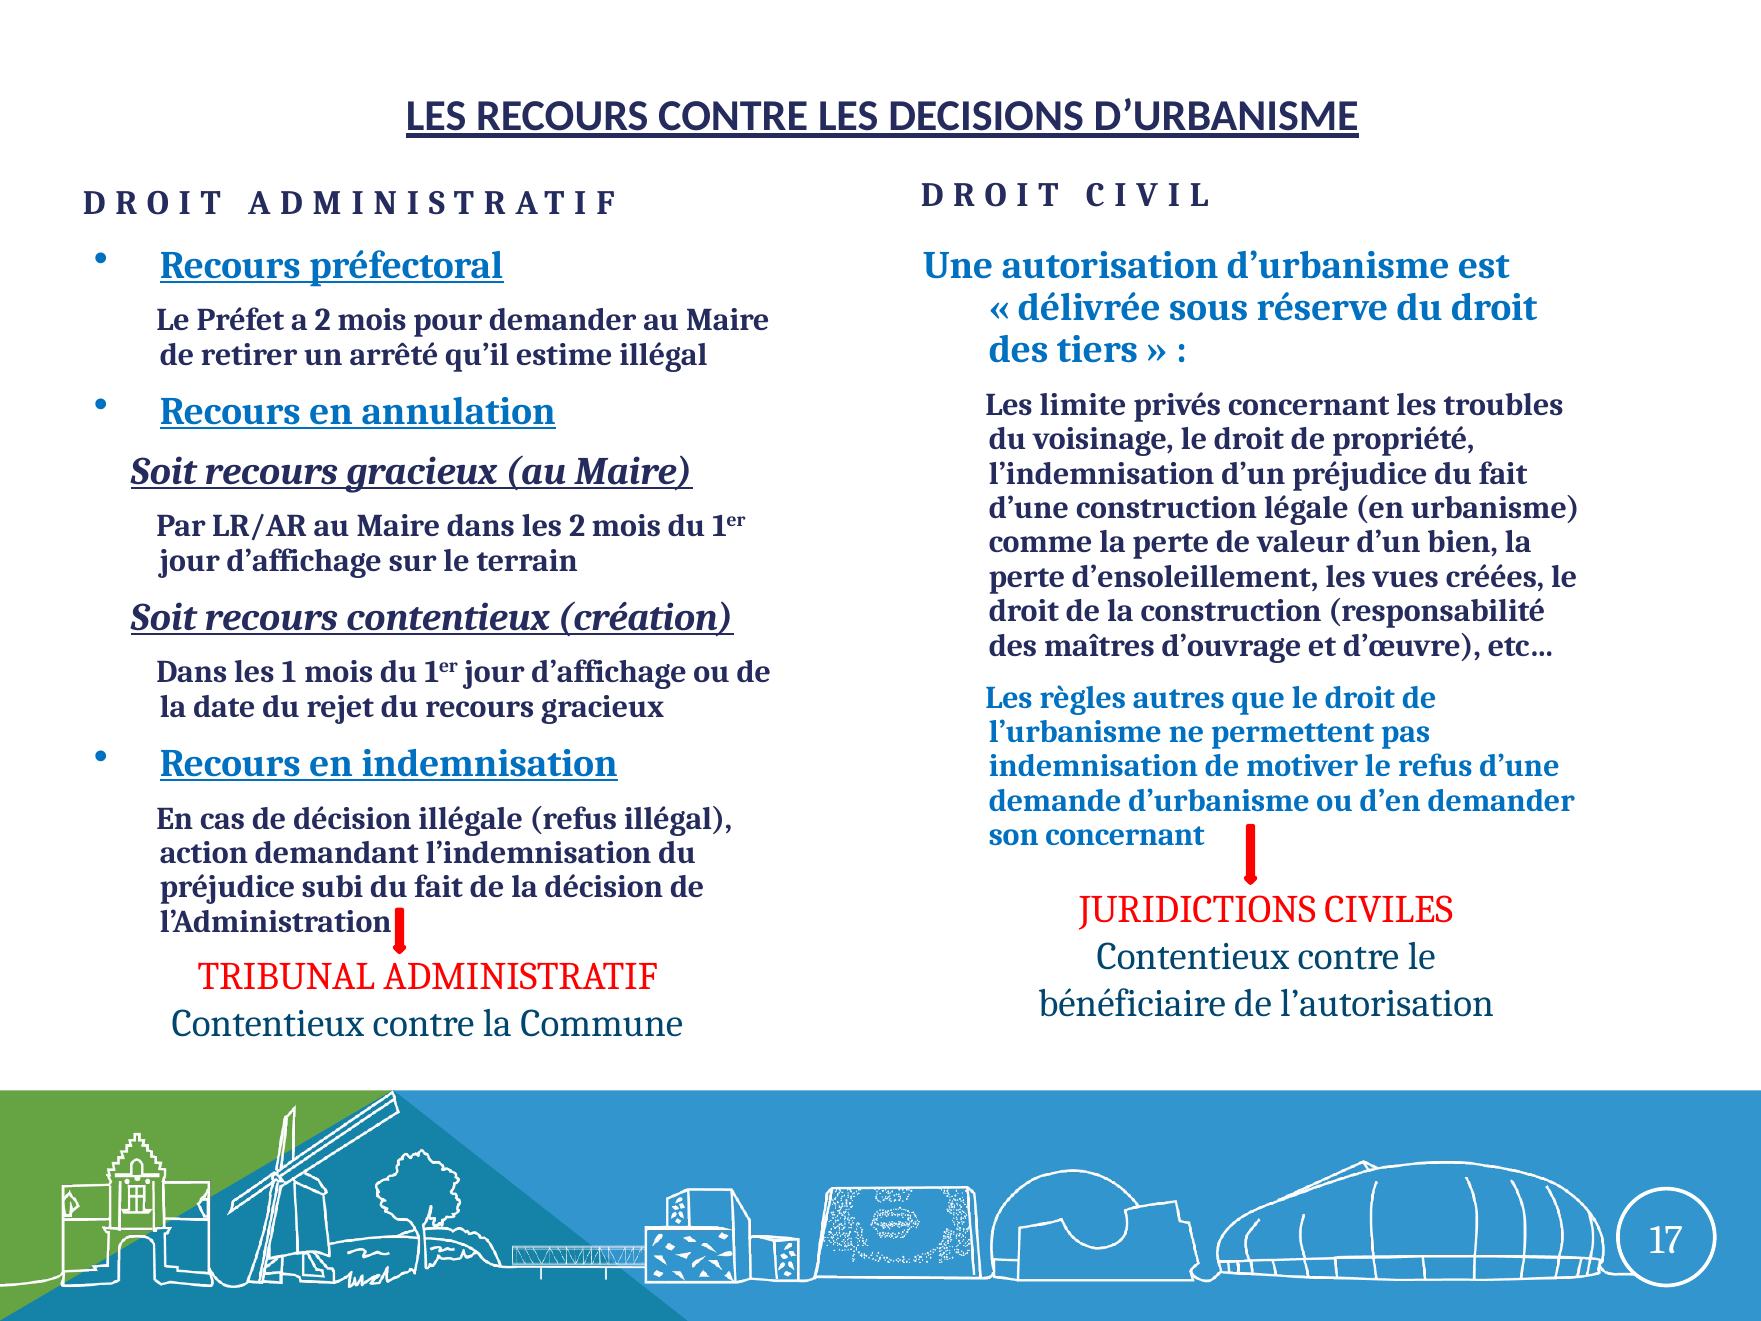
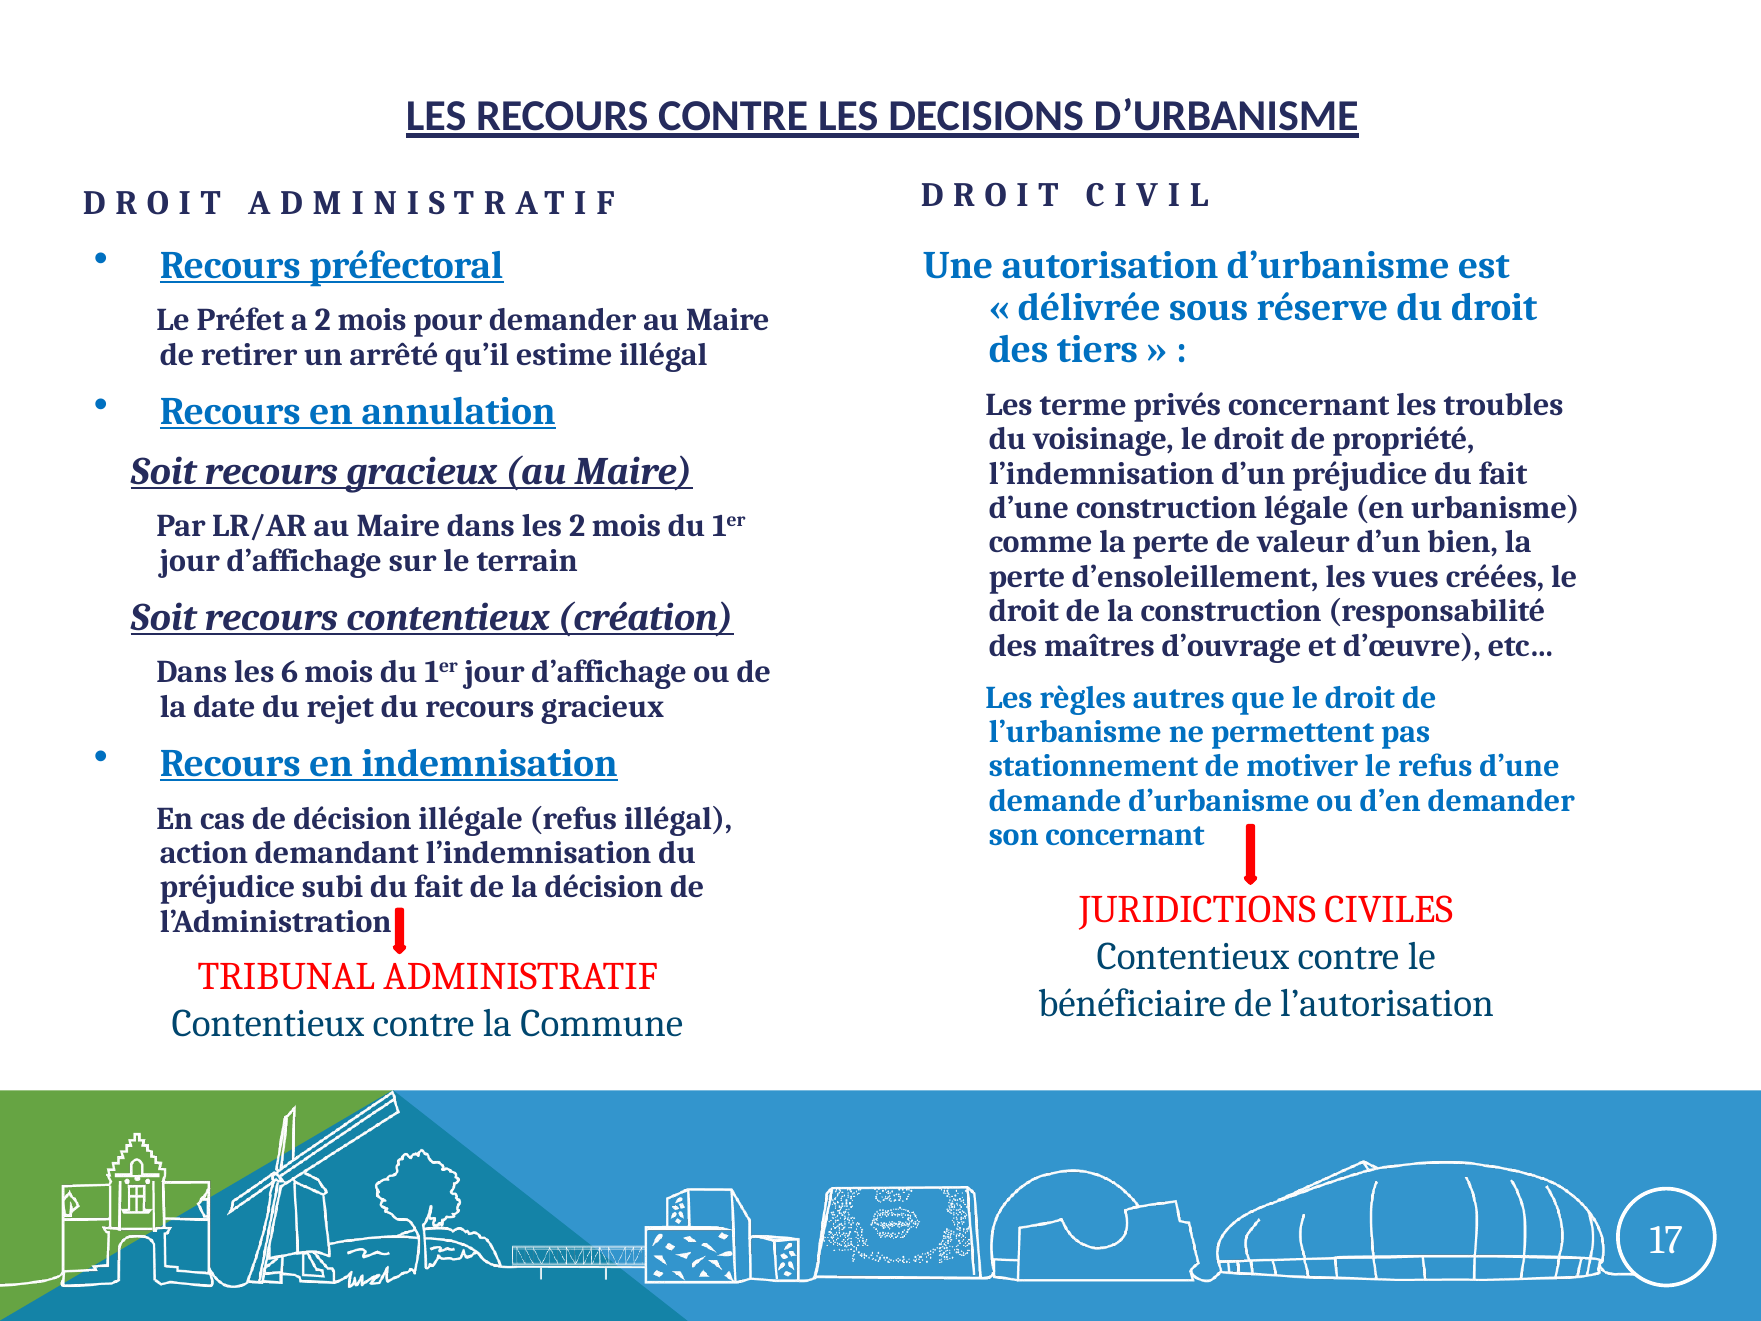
limite: limite -> terme (1083, 405)
1: 1 -> 6 (290, 672)
indemnisation: indemnisation -> stationnement (1094, 766)
